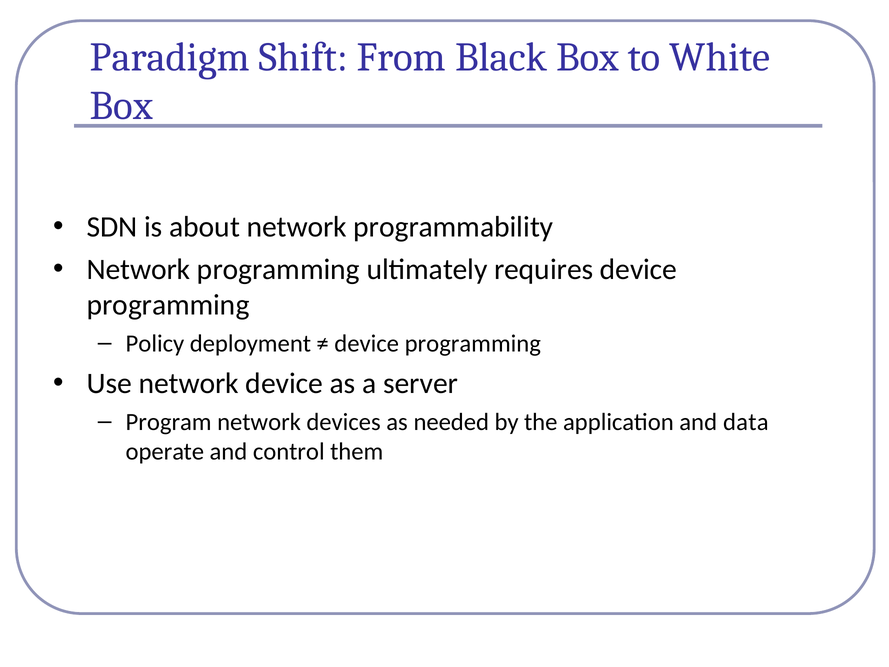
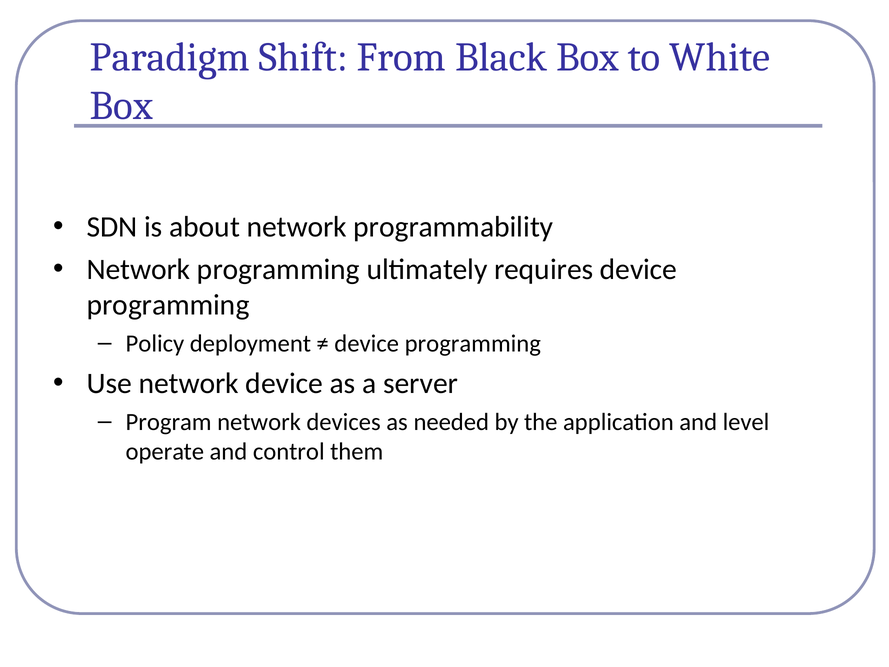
data: data -> level (746, 422)
